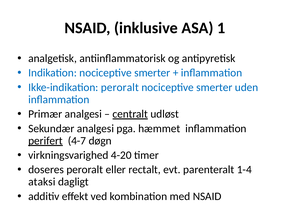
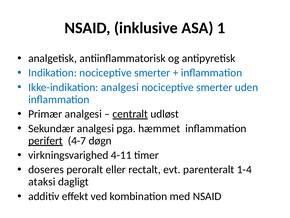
Ikke-indikation peroralt: peroralt -> analgesi (120, 87)
4-20: 4-20 -> 4-11 (121, 155)
